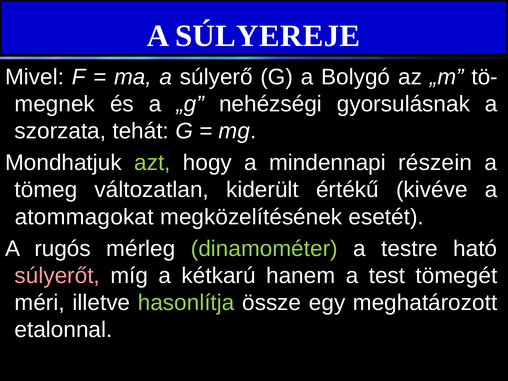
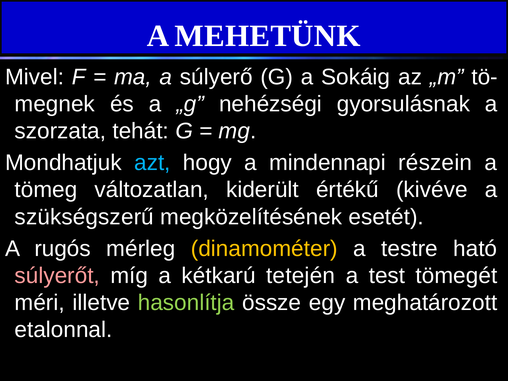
SÚLYEREJE: SÚLYEREJE -> MEHETÜNK (268, 36)
Bolygó: Bolygó -> Sokáig (356, 77)
azt colour: light green -> light blue (152, 163)
atommagokat: atommagokat -> szükségszerű (84, 217)
dinamométer colour: light green -> yellow (264, 249)
hanem: hanem -> tetején (301, 276)
